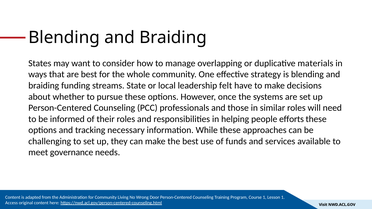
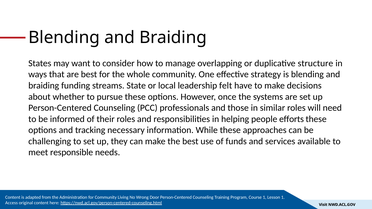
materials: materials -> structure (315, 63)
governance: governance -> responsible (72, 153)
